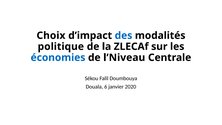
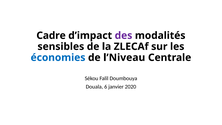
Choix: Choix -> Cadre (51, 36)
des colour: blue -> purple (123, 36)
politique: politique -> sensibles (61, 47)
